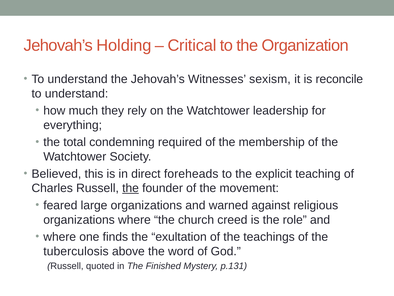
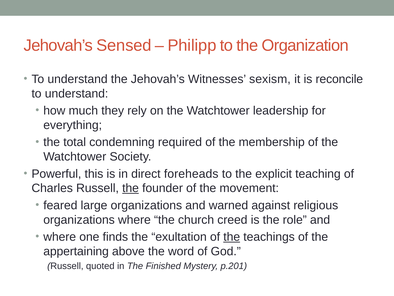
Holding: Holding -> Sensed (124, 45)
Critical: Critical -> Philipp (192, 45)
Believed: Believed -> Powerful (56, 173)
the underline: none -> present (232, 237)
tuberculosis: tuberculosis -> appertaining (76, 251)
p.131: p.131 -> p.201 (234, 266)
